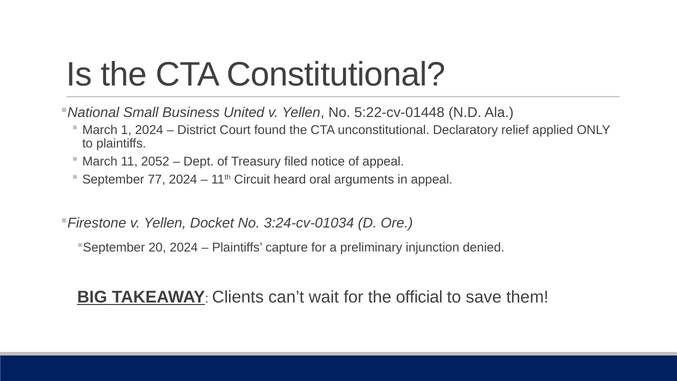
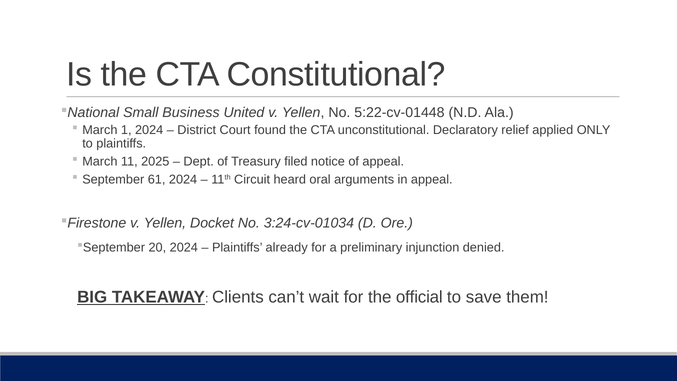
2052: 2052 -> 2025 (155, 162)
77: 77 -> 61 (157, 179)
capture: capture -> already (287, 248)
